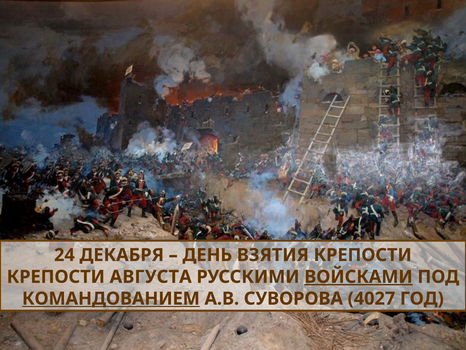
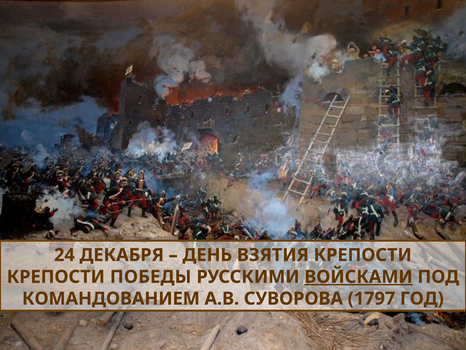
АВГУСТА: АВГУСТА -> ПОБЕДЫ (151, 276)
КОМАНДОВАНИЕМ underline: present -> none (111, 298)
4027: 4027 -> 1797 (371, 298)
